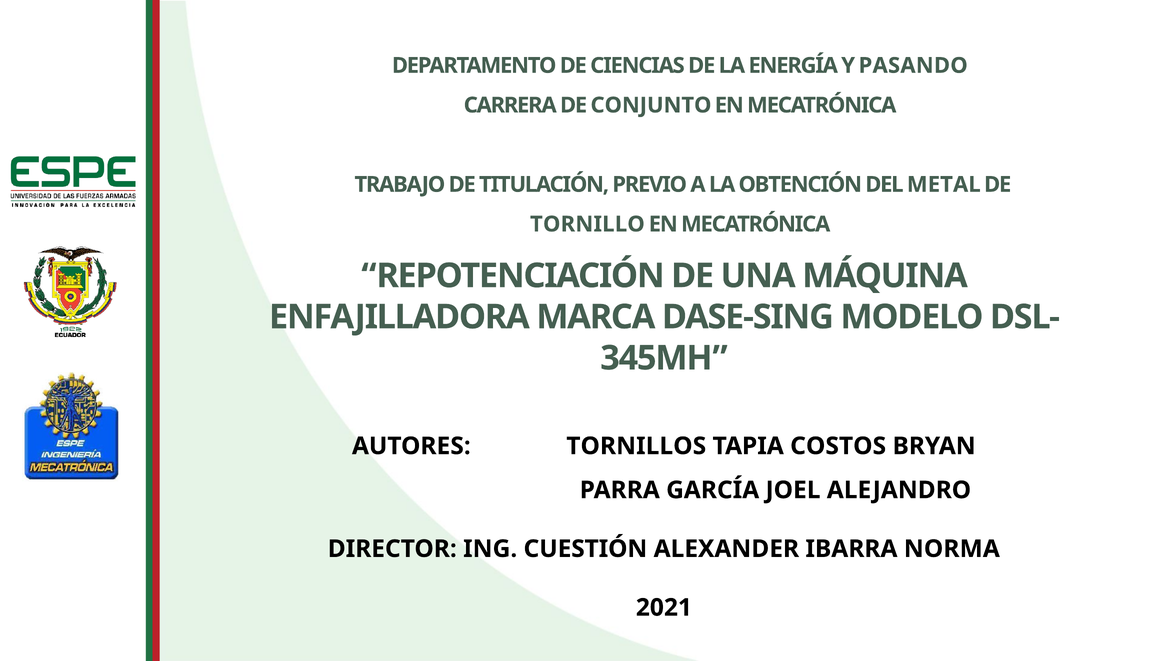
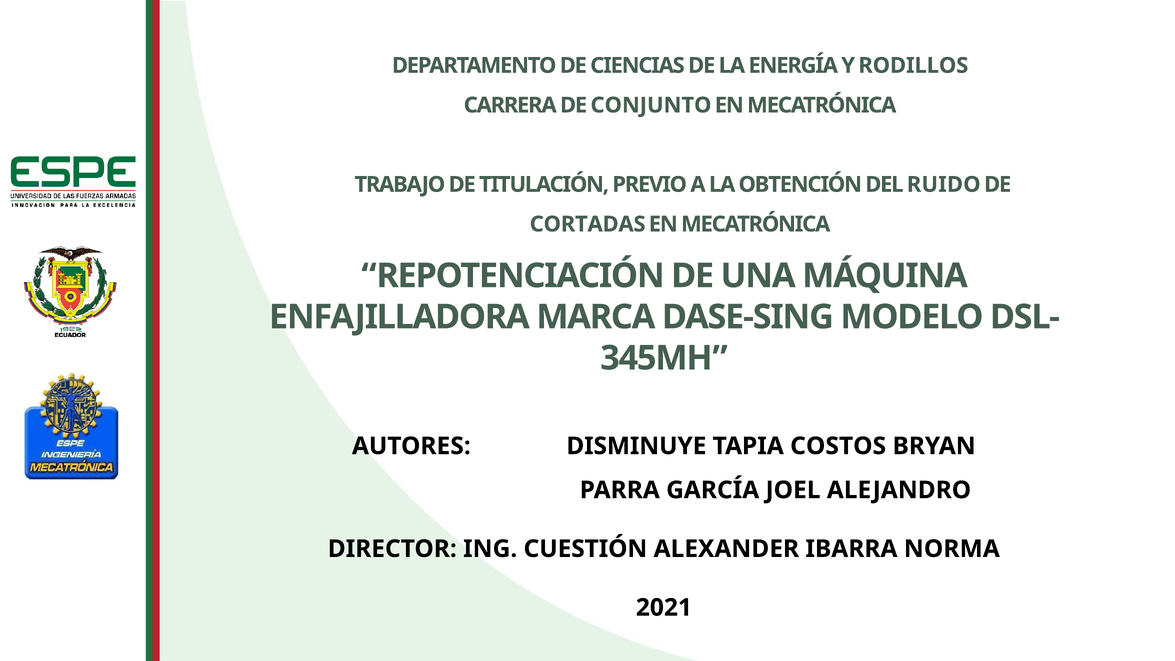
PASANDO: PASANDO -> RODILLOS (913, 66)
METAL: METAL -> RUIDO (944, 185)
TORNILLO: TORNILLO -> CORTADAS (588, 224)
TORNILLOS: TORNILLOS -> DISMINUYE (636, 446)
